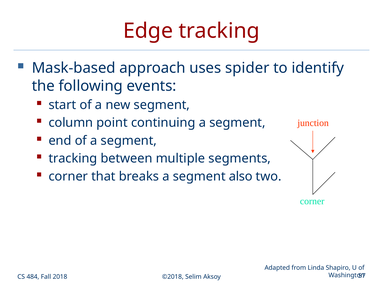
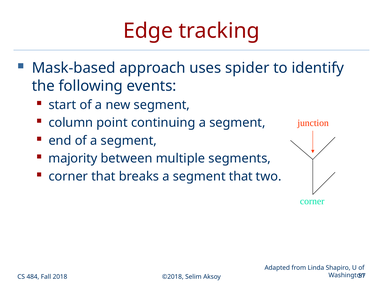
tracking: tracking -> majority (73, 159)
segment also: also -> that (241, 176)
